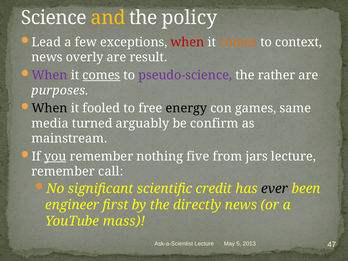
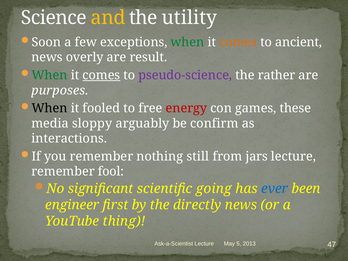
policy: policy -> utility (189, 18)
Lead: Lead -> Soon (46, 42)
when colour: red -> green (187, 42)
context: context -> ancient (299, 42)
When colour: purple -> green (50, 75)
energy colour: black -> red (186, 108)
same: same -> these (295, 108)
turned: turned -> sloppy (92, 123)
mainstream: mainstream -> interactions (69, 138)
you underline: present -> none (55, 156)
five: five -> still (198, 156)
call: call -> fool (111, 172)
credit: credit -> going (214, 189)
ever colour: black -> blue (275, 189)
mass: mass -> thing (124, 221)
